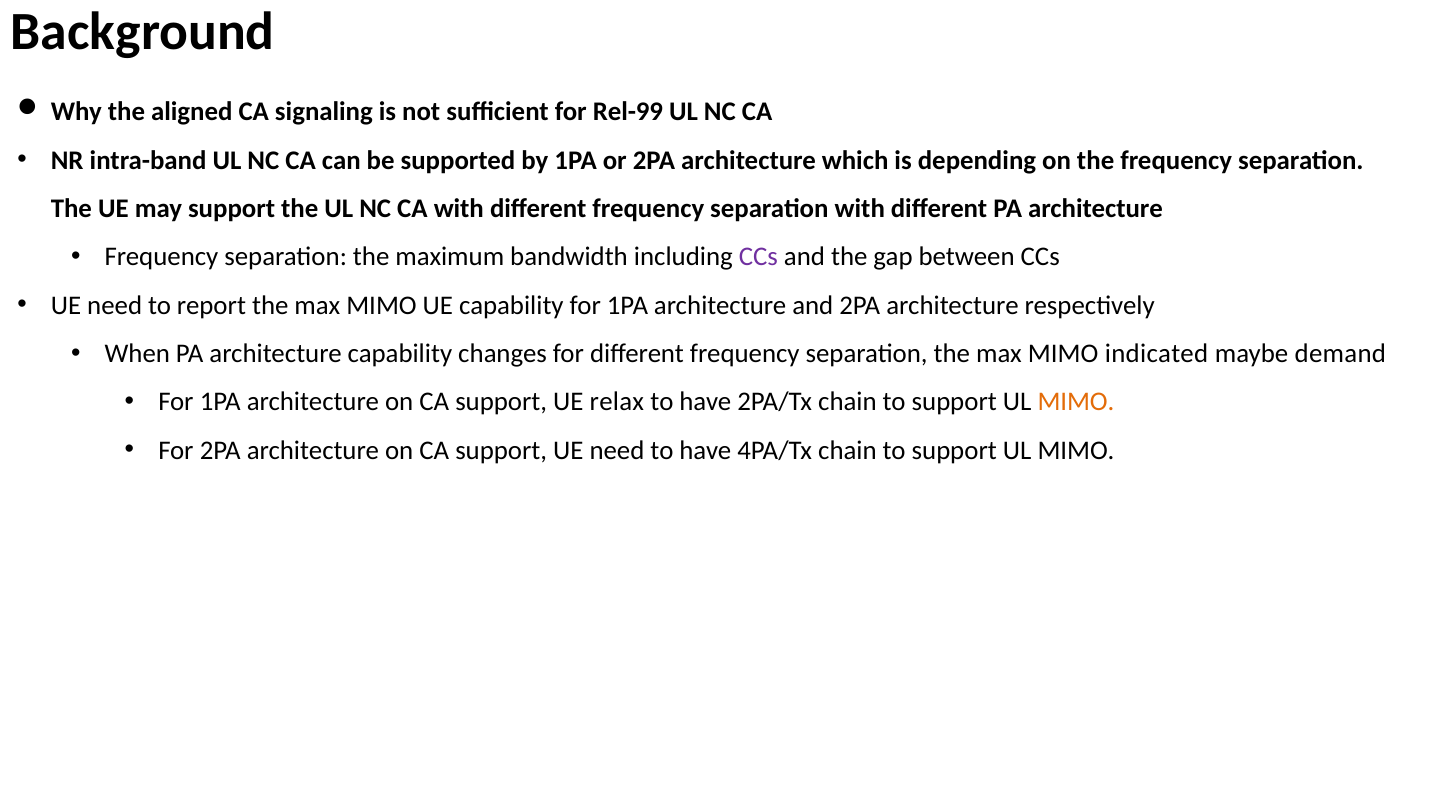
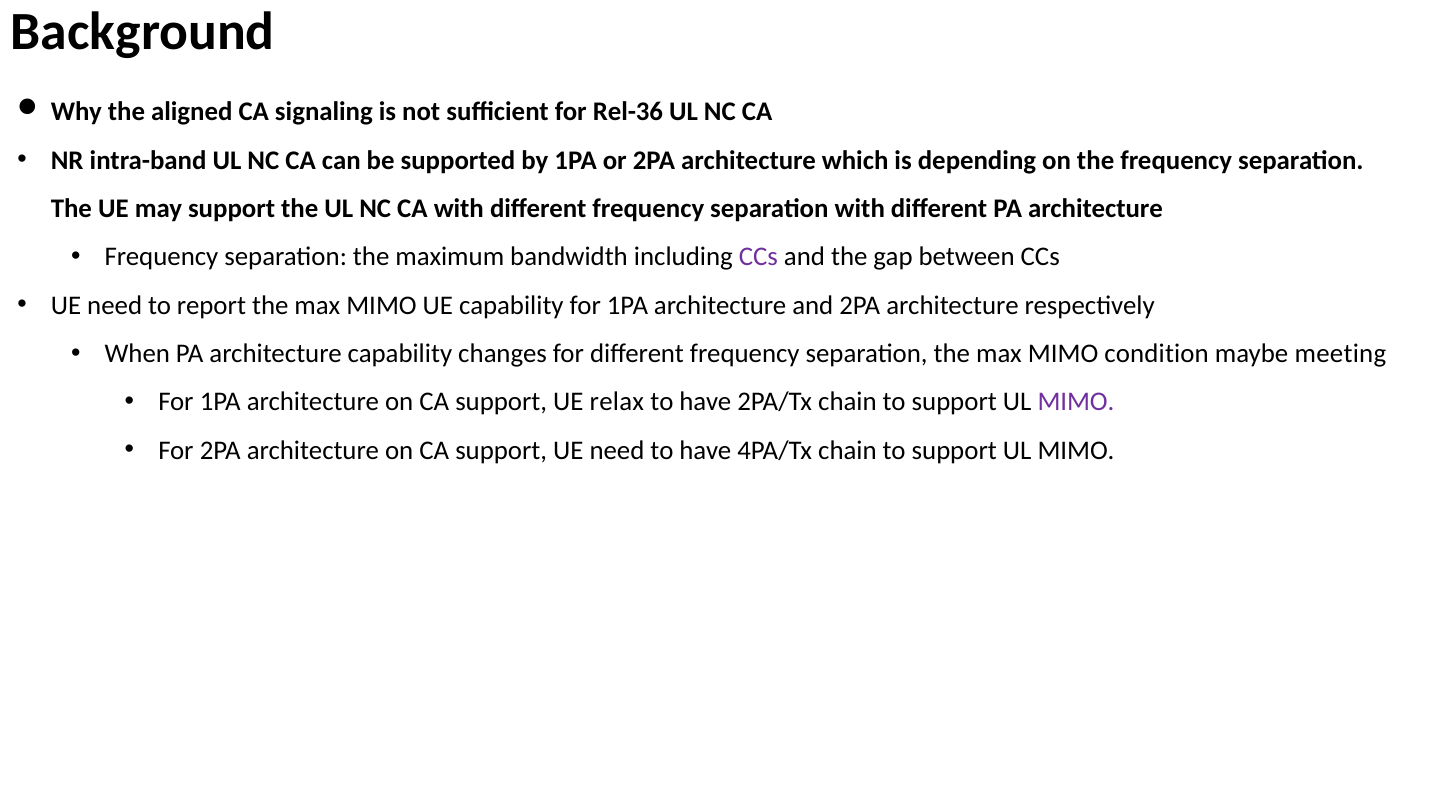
Rel-99: Rel-99 -> Rel-36 (628, 112)
indicated: indicated -> condition (1157, 354)
demand: demand -> meeting (1340, 354)
MIMO colour: orange -> purple (1076, 402)
